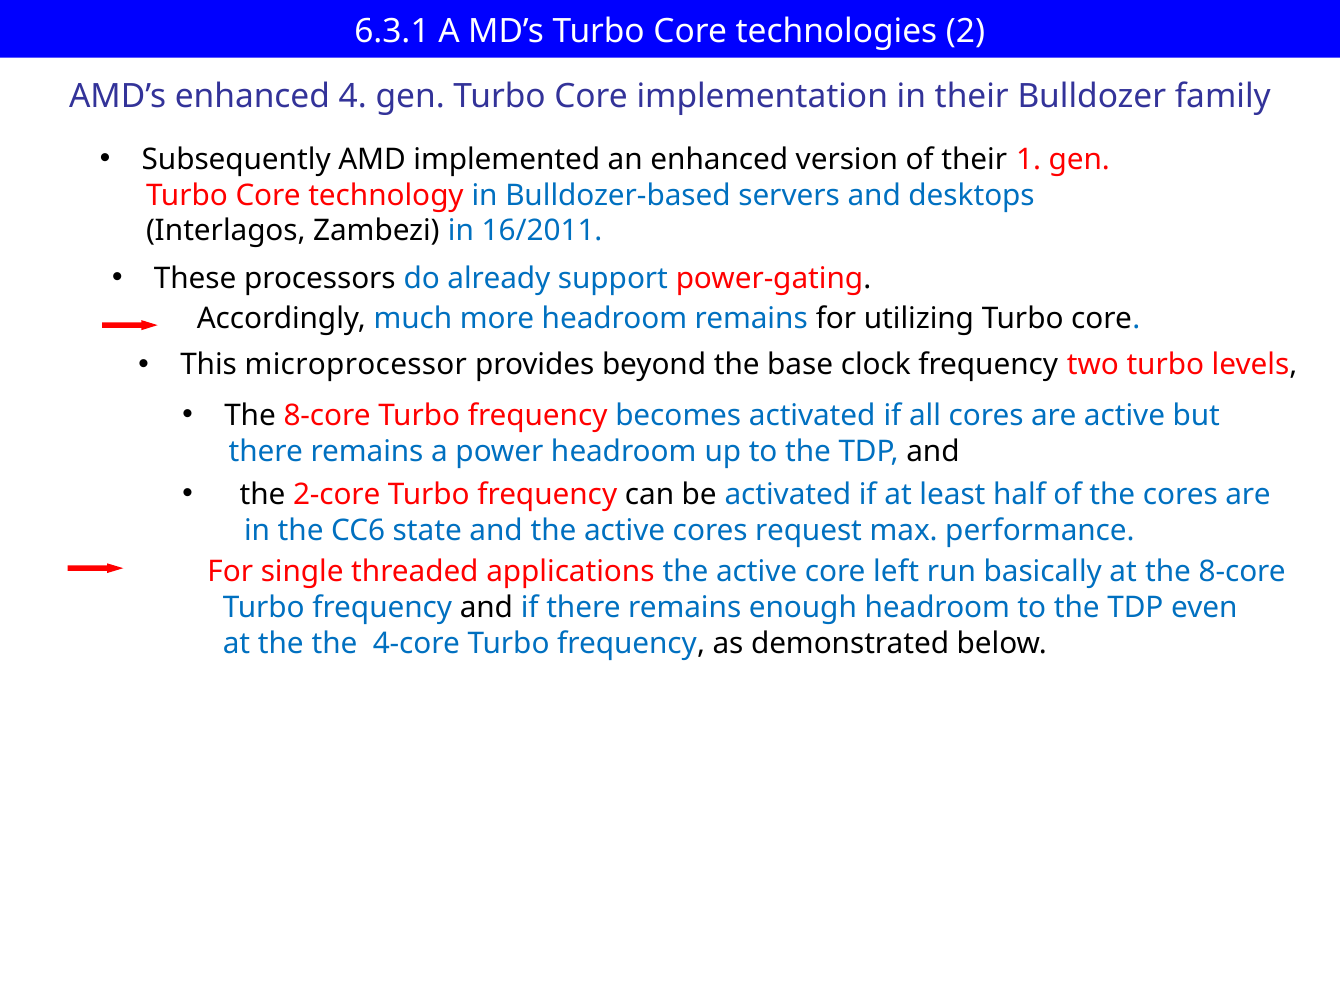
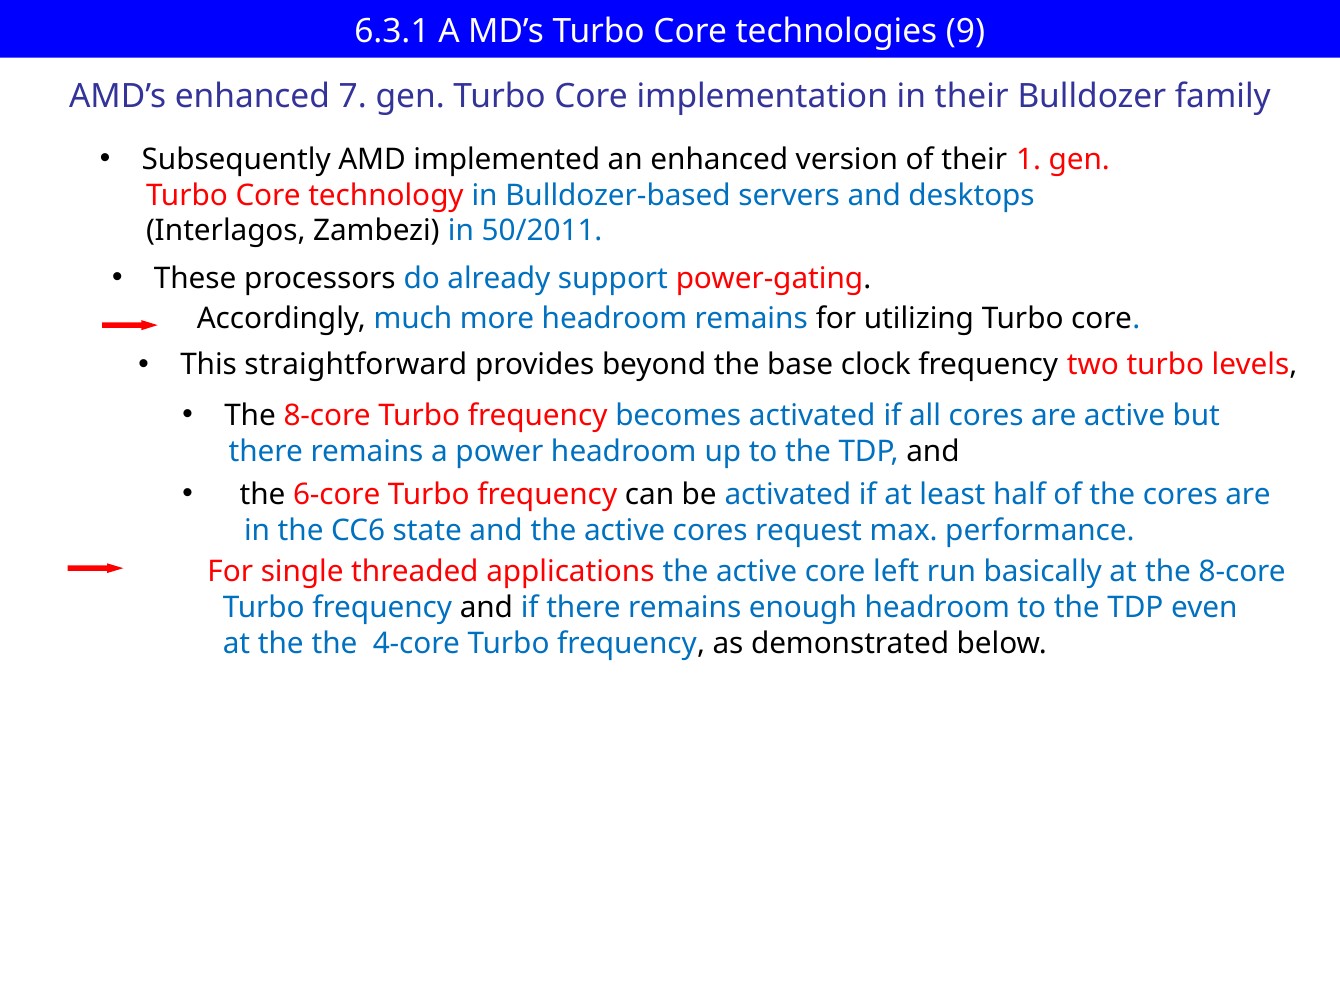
2: 2 -> 9 (966, 31)
4: 4 -> 7 (353, 96)
16/2011: 16/2011 -> 50/2011 (542, 231)
microprocessor: microprocessor -> straightforward (356, 365)
2-core: 2-core -> 6-core (337, 495)
